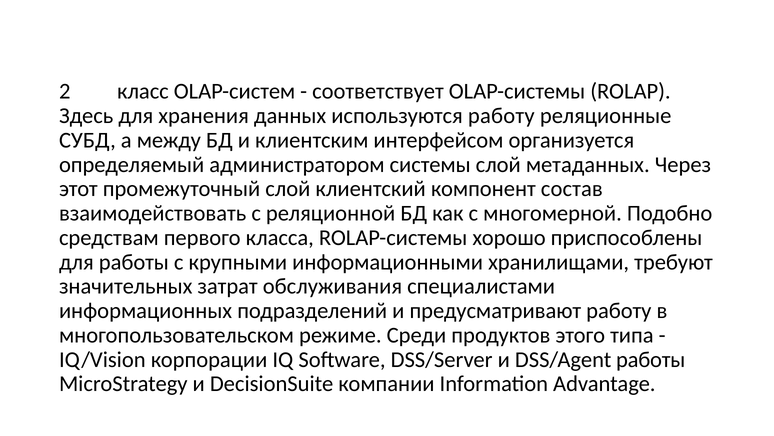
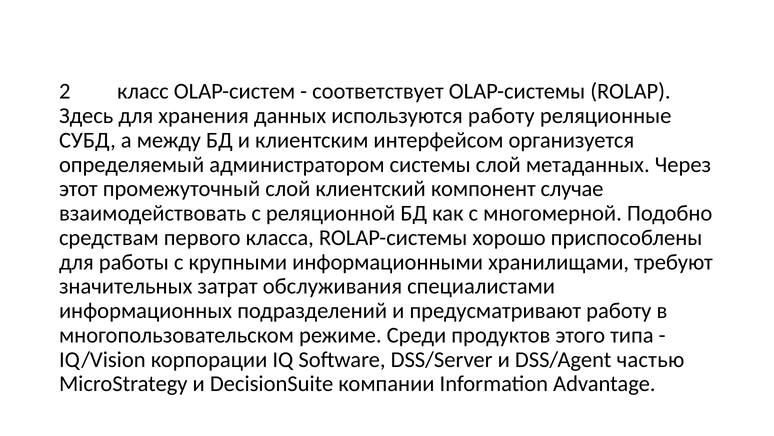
состав: состав -> случае (572, 189)
DSS/Agent работы: работы -> частью (650, 359)
